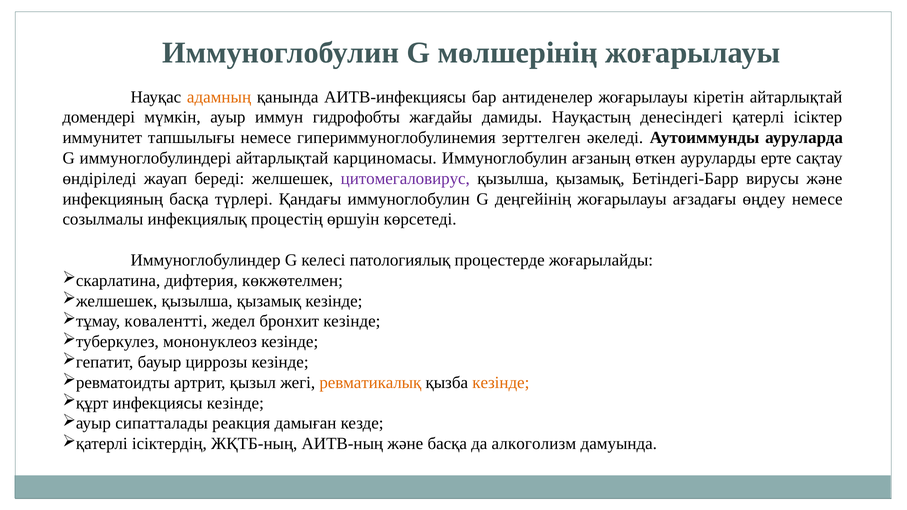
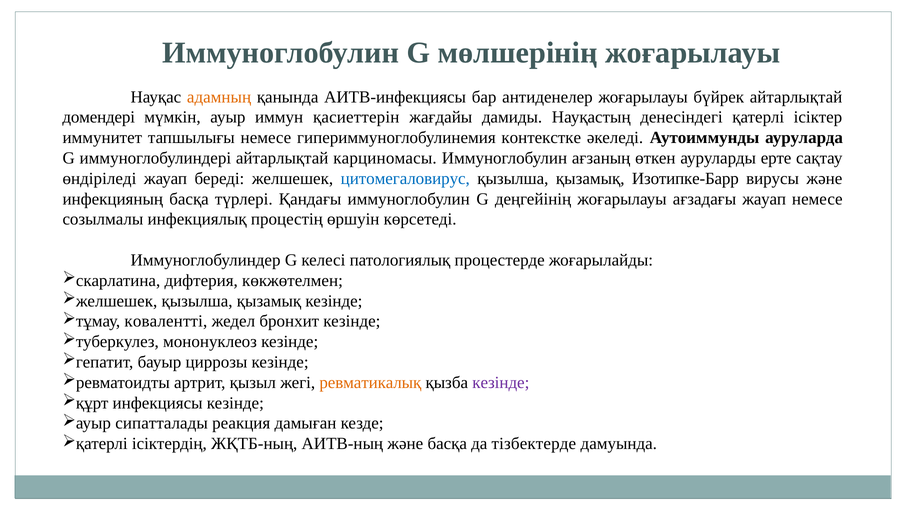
кіретін: кіретін -> бүйрек (719, 97)
гидрофобты: гидрофобты -> қасиеттерін (356, 117)
зерттелген: зерттелген -> контекстке (541, 138)
цитомегаловирус colour: purple -> blue (405, 179)
Бетіндегі-Барр: Бетіндегі-Барр -> Изотипке-Барр (685, 179)
ағзадағы өңдеу: өңдеу -> жауап (764, 199)
кезінде colour: orange -> purple (501, 383)
алкоголизм: алкоголизм -> тізбектерде (534, 444)
